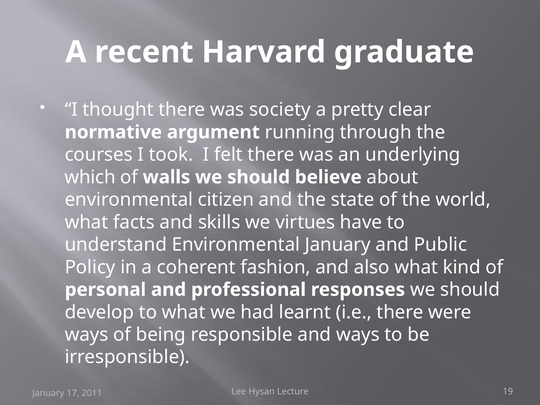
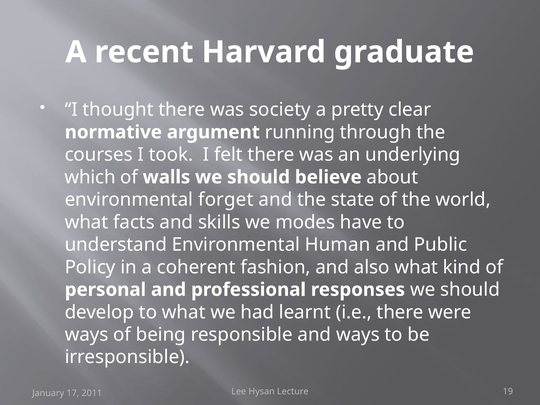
citizen: citizen -> forget (226, 200)
virtues: virtues -> modes (305, 222)
Environmental January: January -> Human (338, 245)
